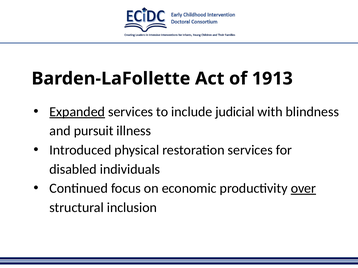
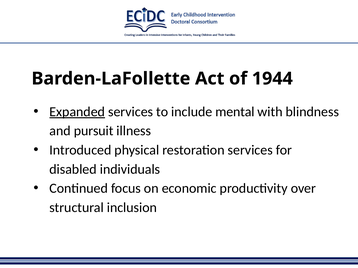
1913: 1913 -> 1944 (272, 79)
judicial: judicial -> mental (235, 112)
over underline: present -> none (303, 189)
